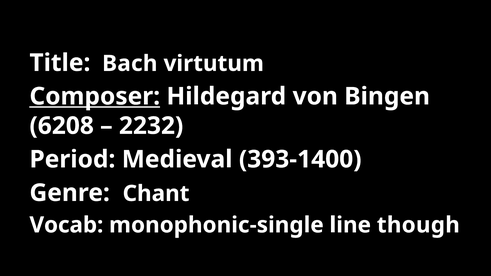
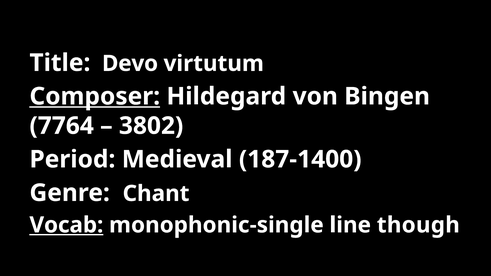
Bach: Bach -> Devo (130, 64)
6208: 6208 -> 7764 (62, 126)
2232: 2232 -> 3802 (151, 126)
393-1400: 393-1400 -> 187-1400 (300, 159)
Vocab underline: none -> present (66, 225)
